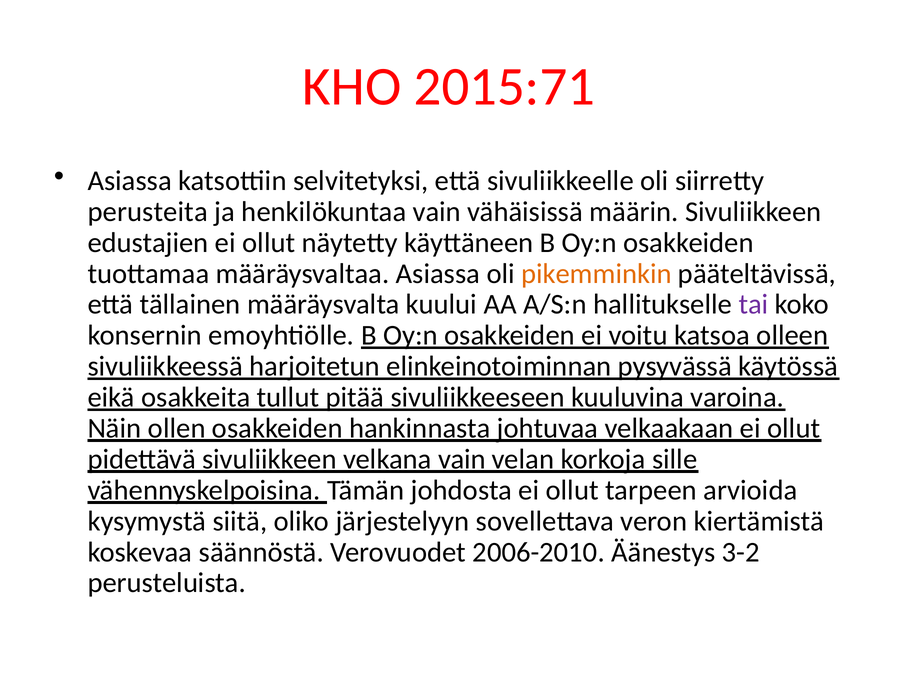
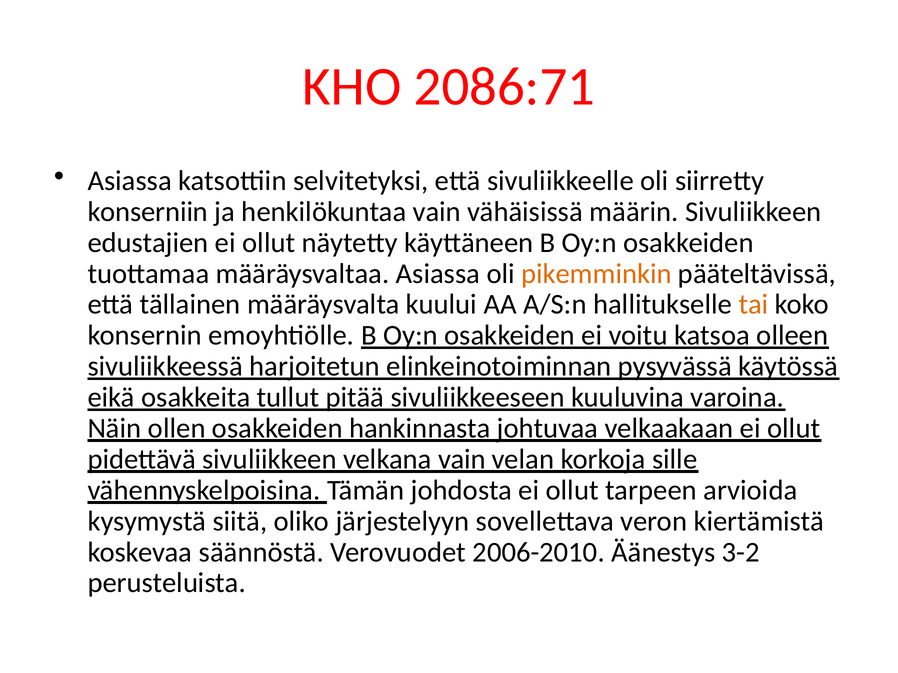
2015:71: 2015:71 -> 2086:71 (504, 87)
perusteita: perusteita -> konserniin (148, 212)
tai colour: purple -> orange (753, 305)
